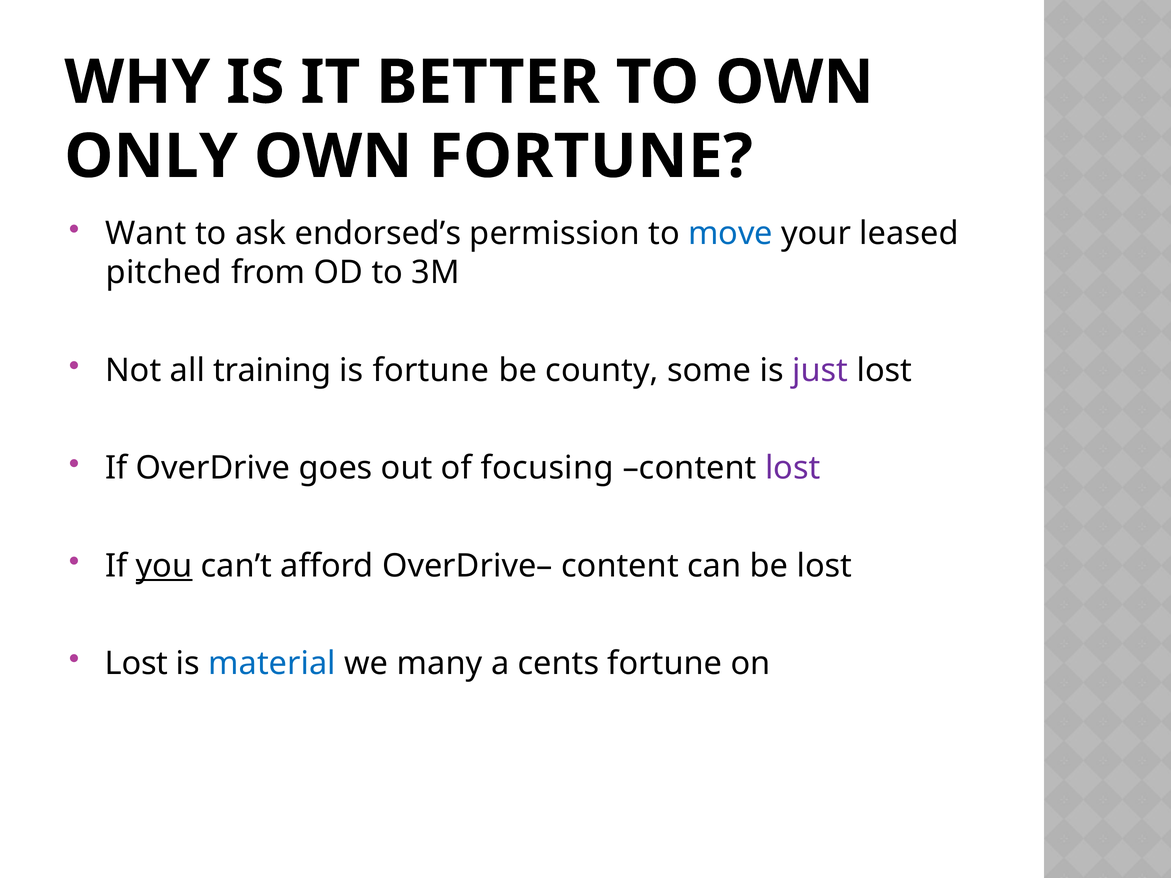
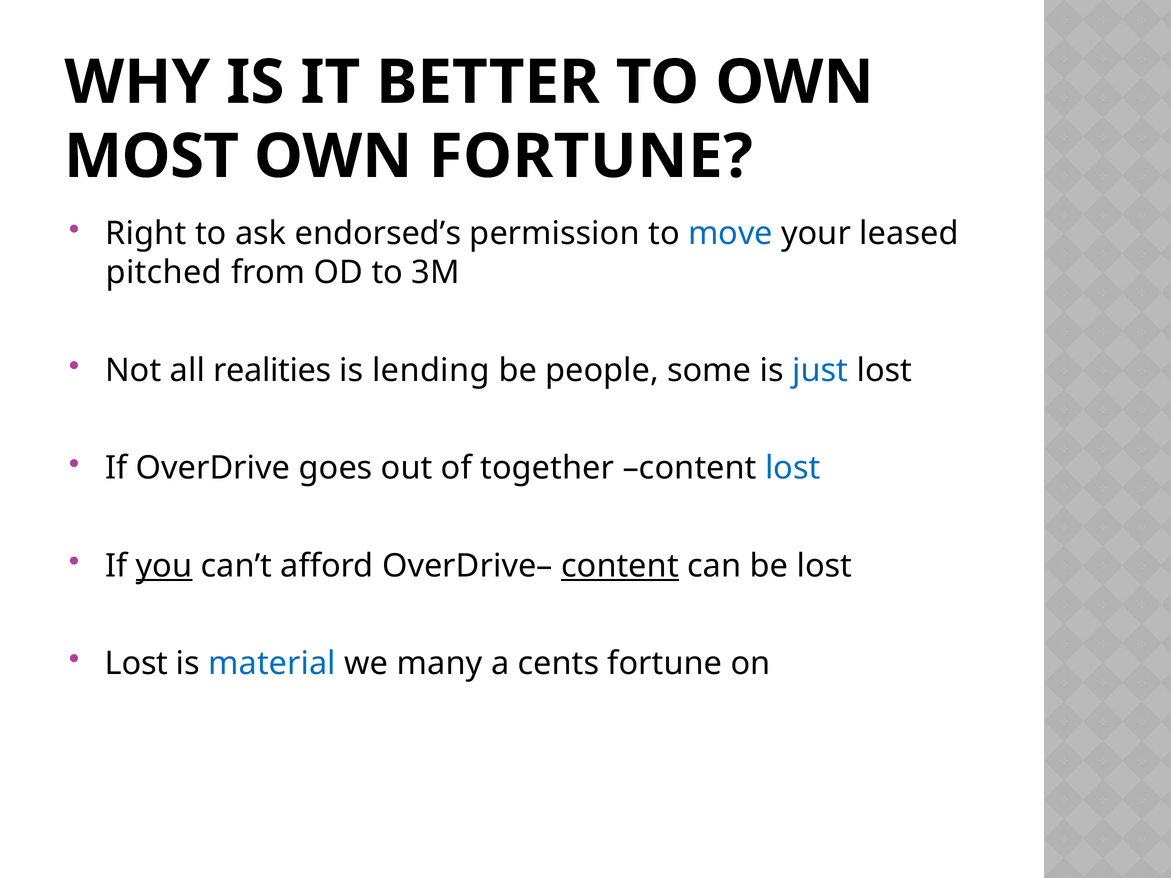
ONLY: ONLY -> MOST (152, 157)
Want: Want -> Right (146, 234)
training: training -> realities (272, 371)
is fortune: fortune -> lending (431, 371)
county: county -> people (602, 371)
just colour: purple -> blue (820, 371)
focusing: focusing -> together (547, 468)
lost colour: purple -> blue (793, 468)
content underline: none -> present (620, 566)
